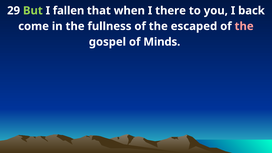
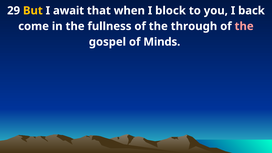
But colour: light green -> yellow (33, 11)
fallen: fallen -> await (69, 11)
there: there -> block (171, 11)
escaped: escaped -> through (194, 26)
